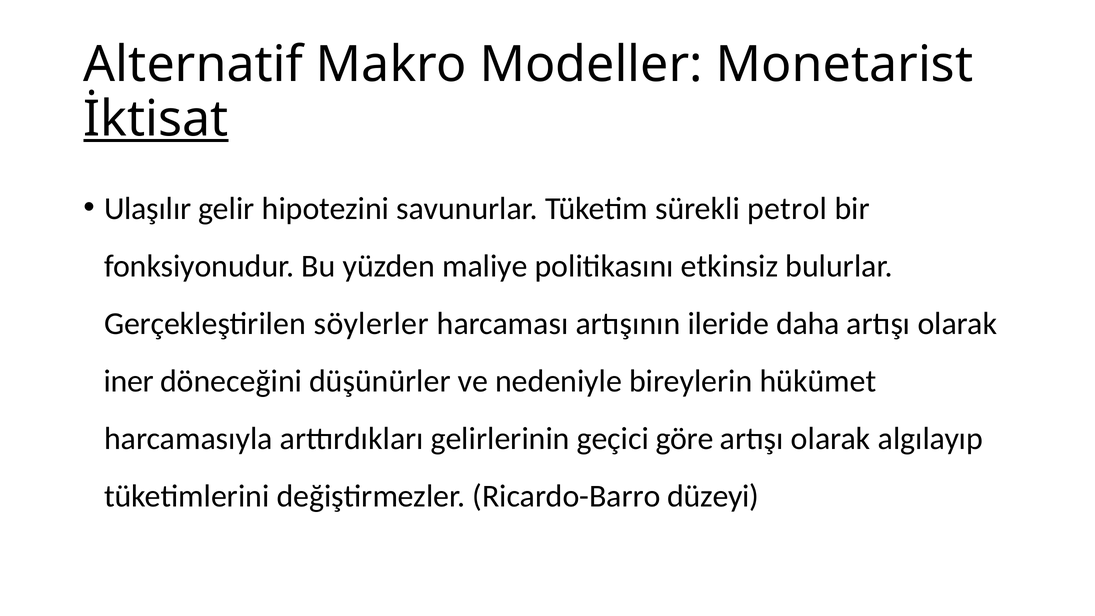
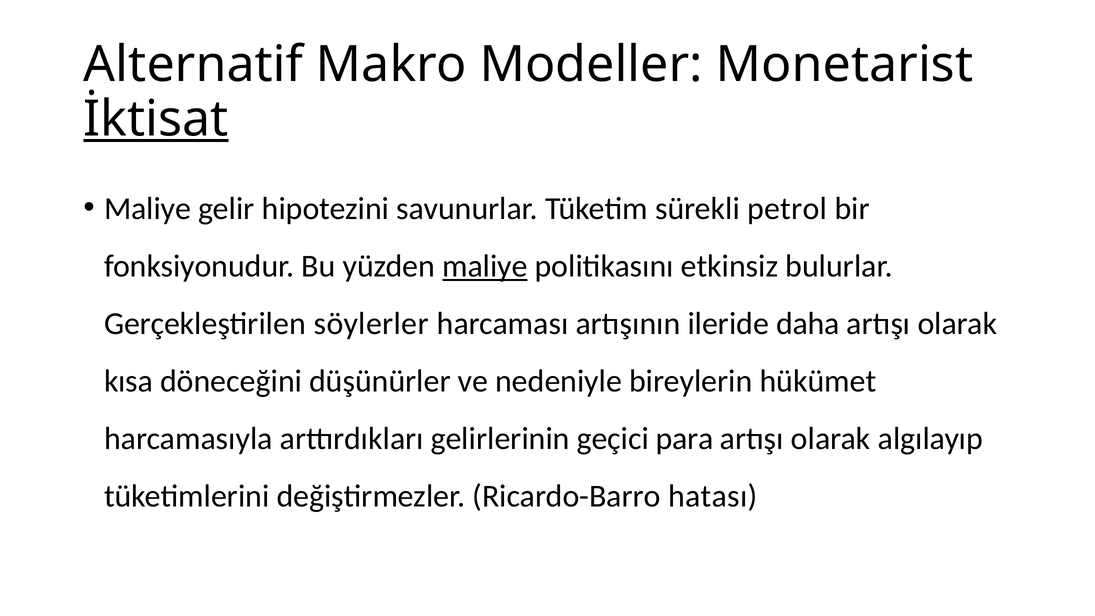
Ulaşılır: Ulaşılır -> Maliye (148, 209)
maliye underline: none -> present (485, 266)
iner: iner -> kısa (129, 381)
göre: göre -> para (685, 439)
düzeyi: düzeyi -> hatası (713, 496)
